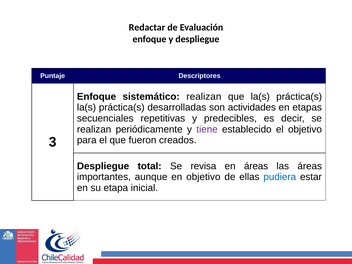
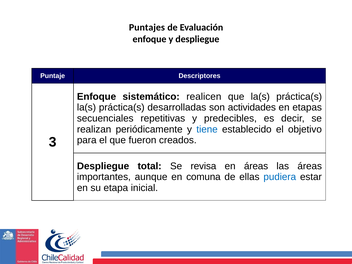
Redactar: Redactar -> Puntajes (147, 27)
sistemático realizan: realizan -> realicen (204, 97)
tiene colour: purple -> blue (207, 129)
en objetivo: objetivo -> comuna (203, 177)
